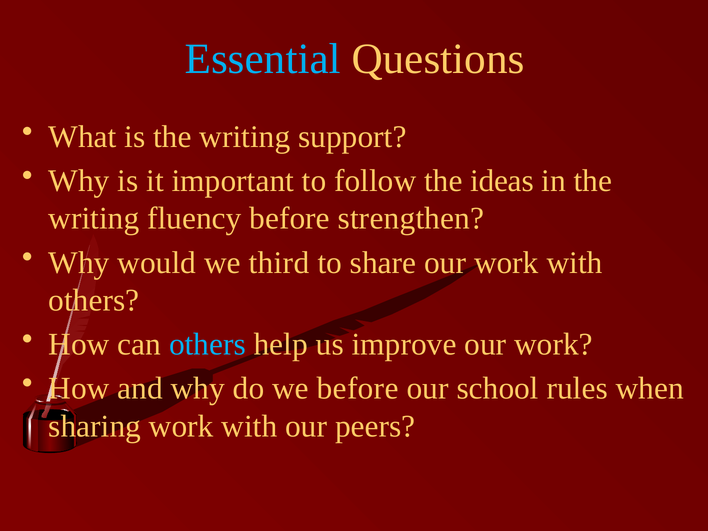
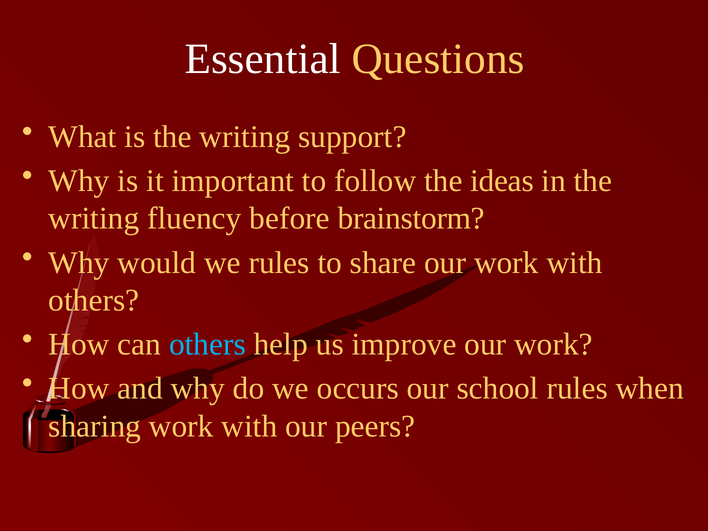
Essential colour: light blue -> white (263, 59)
strengthen: strengthen -> brainstorm (411, 219)
we third: third -> rules (279, 263)
we before: before -> occurs (358, 389)
